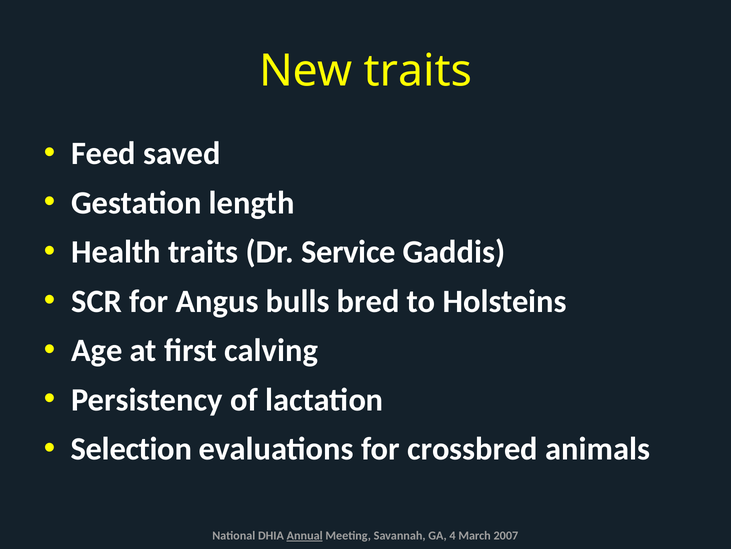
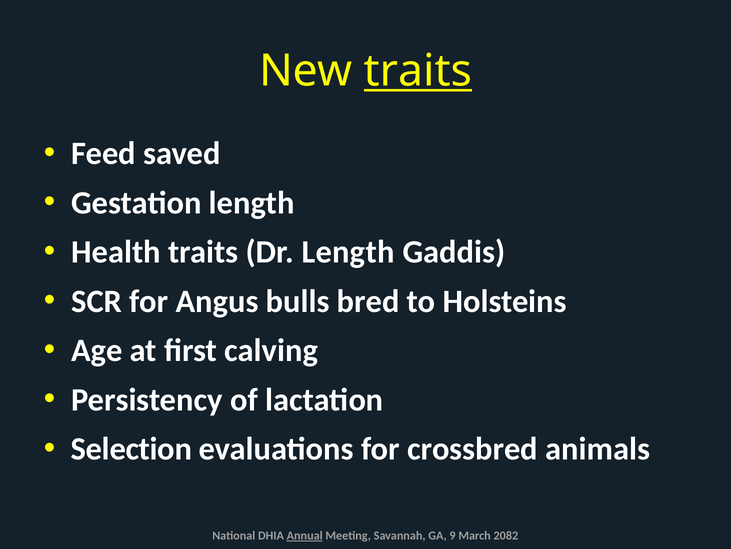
traits underline: none -> present (418, 71)
Dr Service: Service -> Length (348, 252)
4: 4 -> 9 (452, 535)
2007: 2007 -> 2082 (506, 535)
